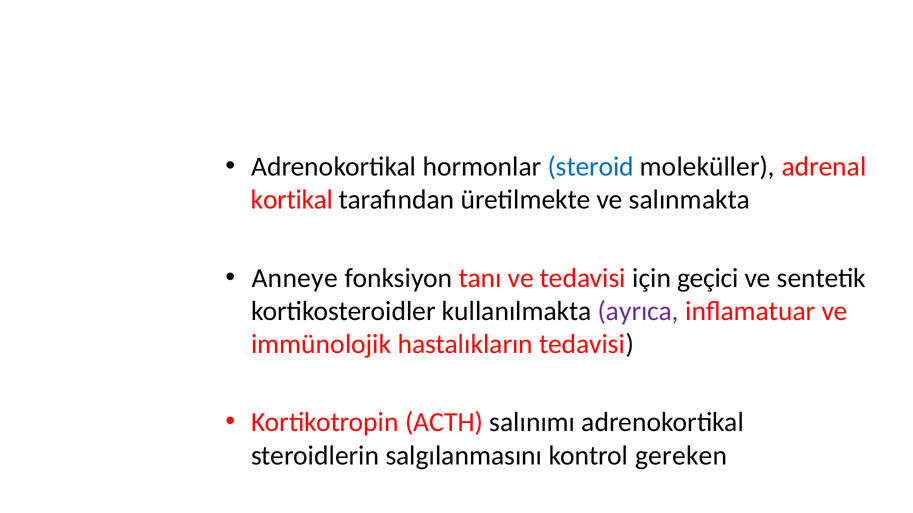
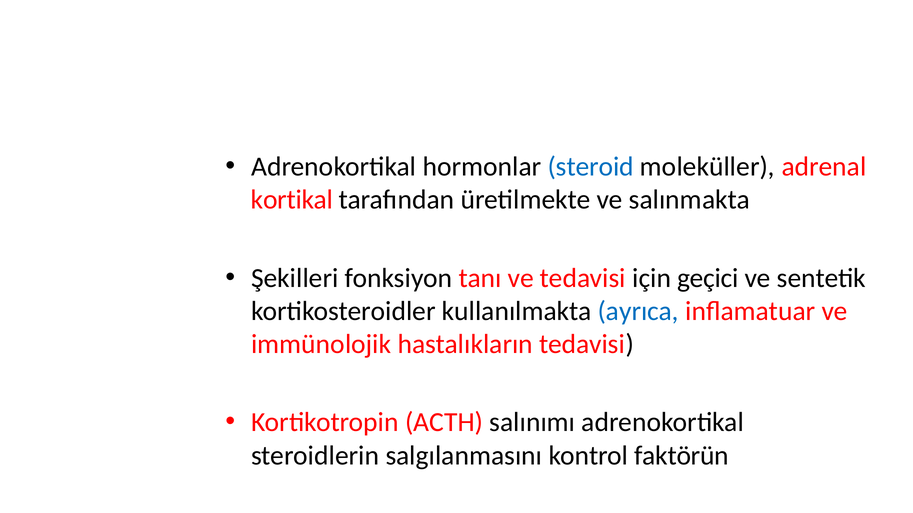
Anneye: Anneye -> Şekilleri (295, 278)
ayrıca colour: purple -> blue (638, 311)
gereken: gereken -> faktörün (682, 456)
